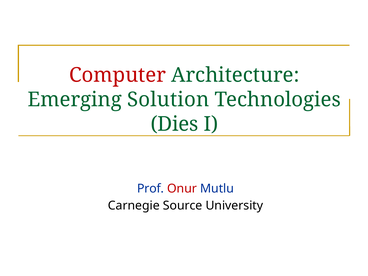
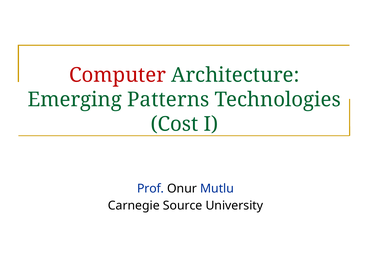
Solution: Solution -> Patterns (168, 100)
Dies: Dies -> Cost (174, 124)
Onur colour: red -> black (182, 189)
